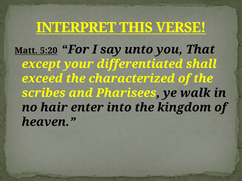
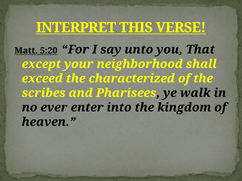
differentiated: differentiated -> neighborhood (140, 64)
hair: hair -> ever (54, 108)
